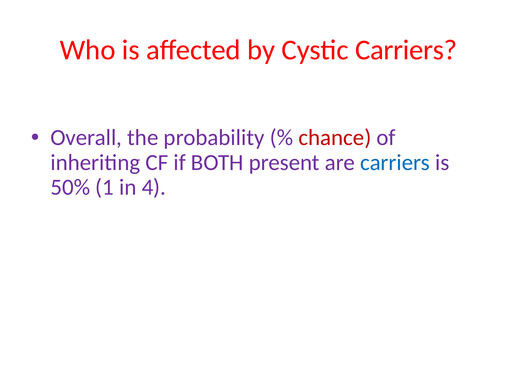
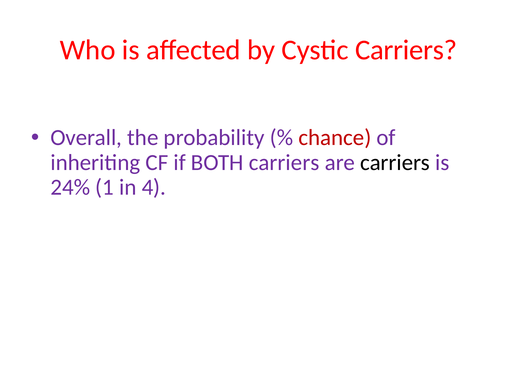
BOTH present: present -> carriers (284, 162)
carriers colour: blue -> black (395, 162)
50%: 50% -> 24% (70, 187)
